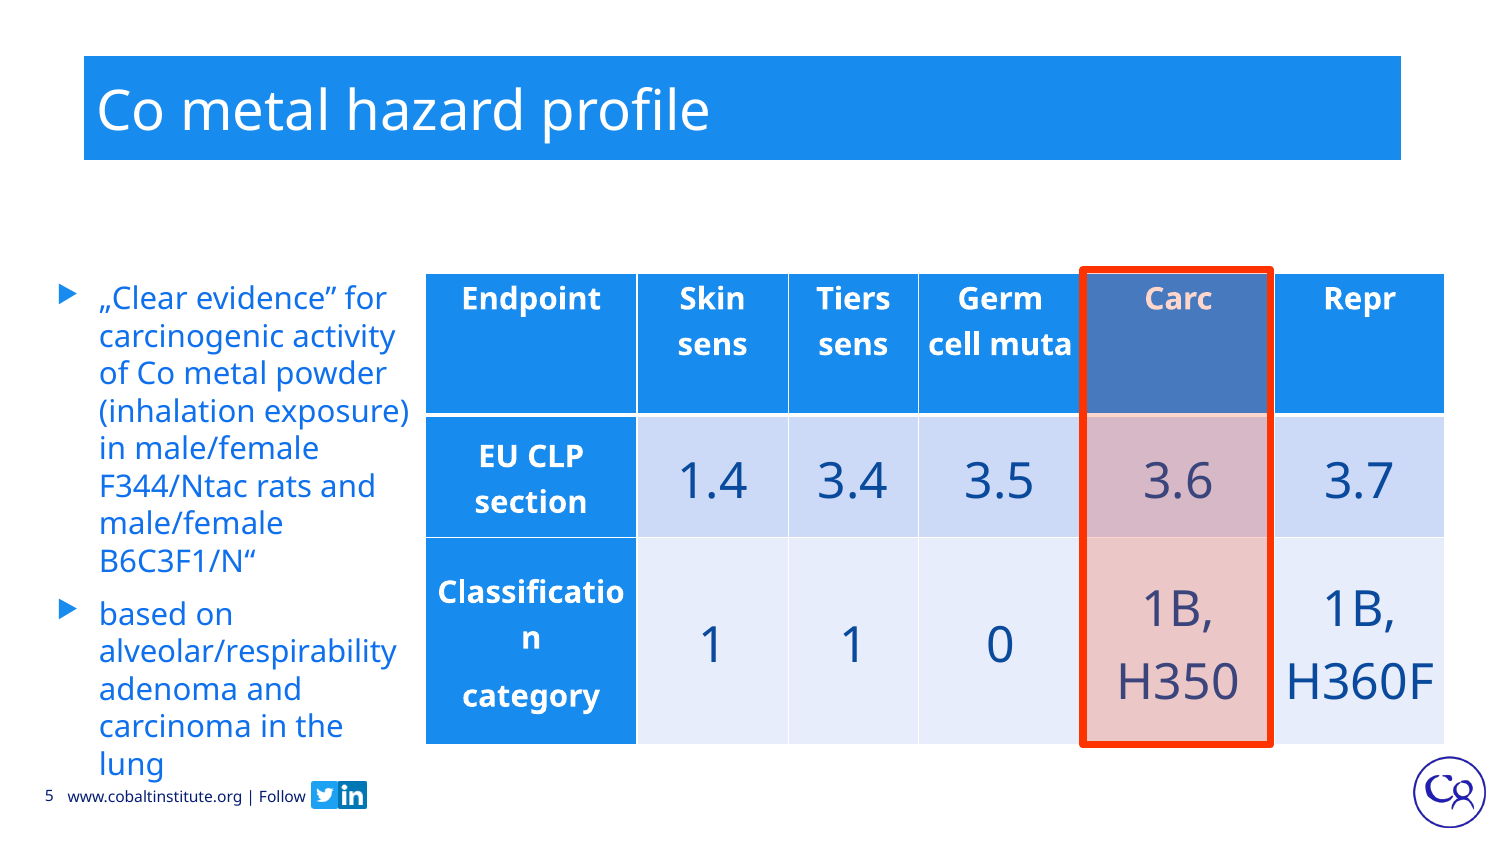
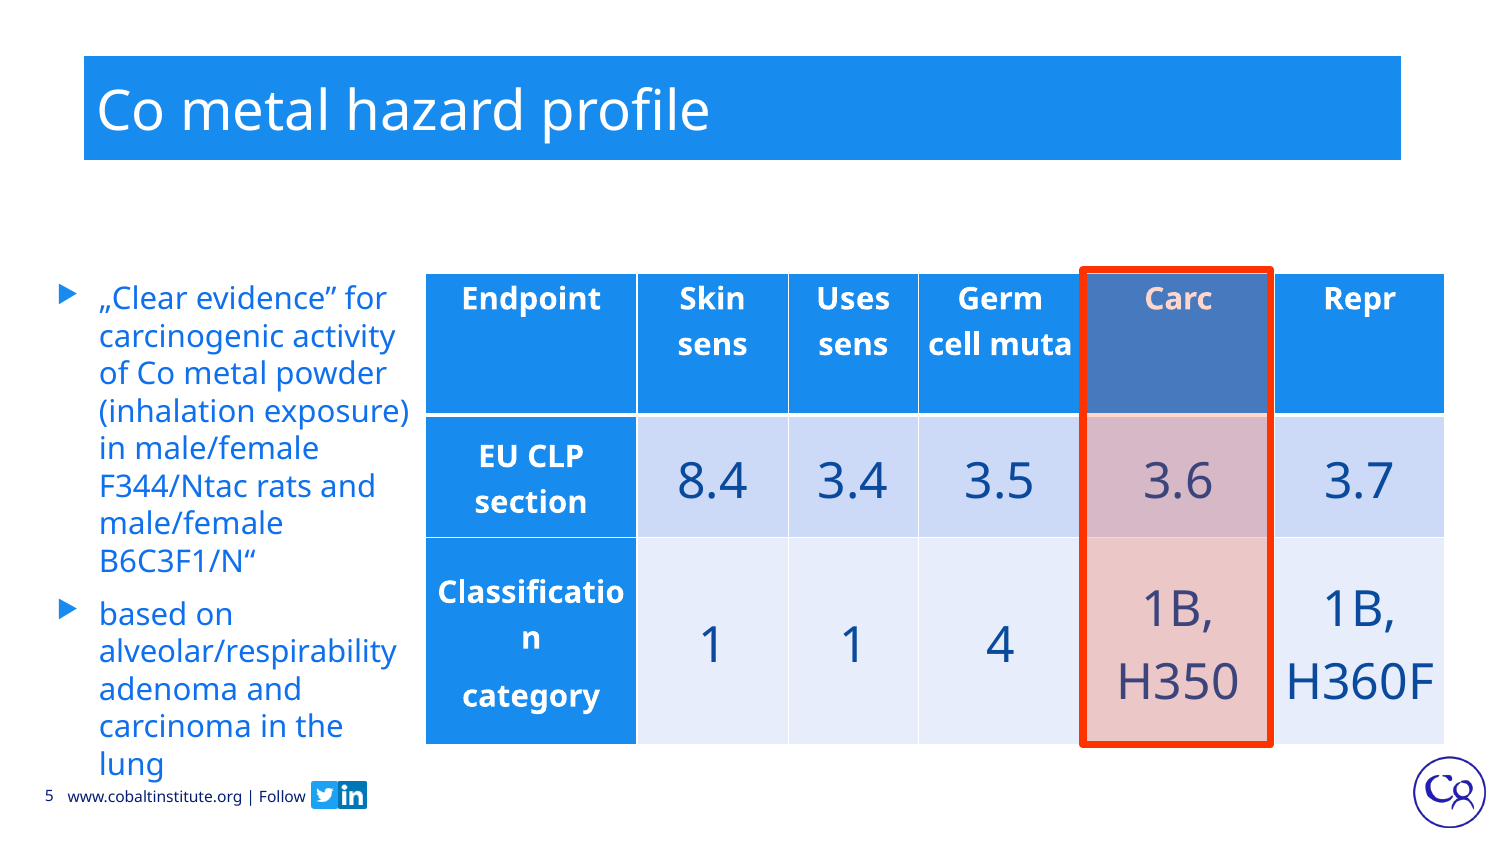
Tiers: Tiers -> Uses (853, 299)
1.4: 1.4 -> 8.4 (713, 482)
0: 0 -> 4 (1000, 647)
